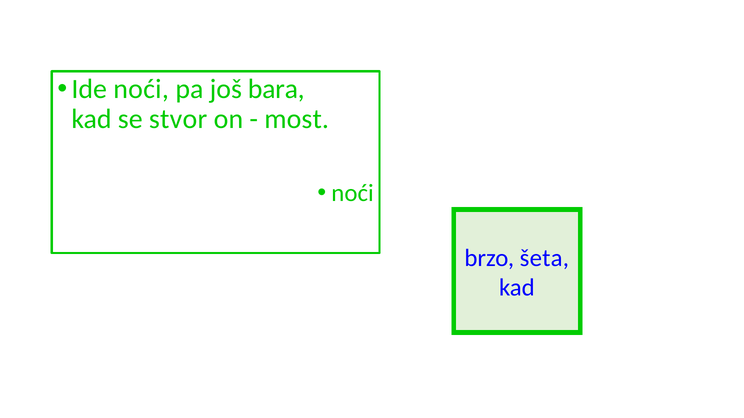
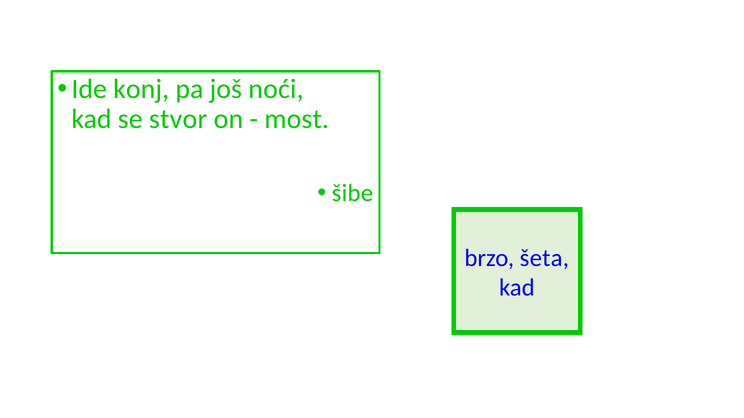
Ide noći: noći -> konj (141, 89)
bara: bara -> noći (276, 89)
noći: noći -> šibe (352, 193)
